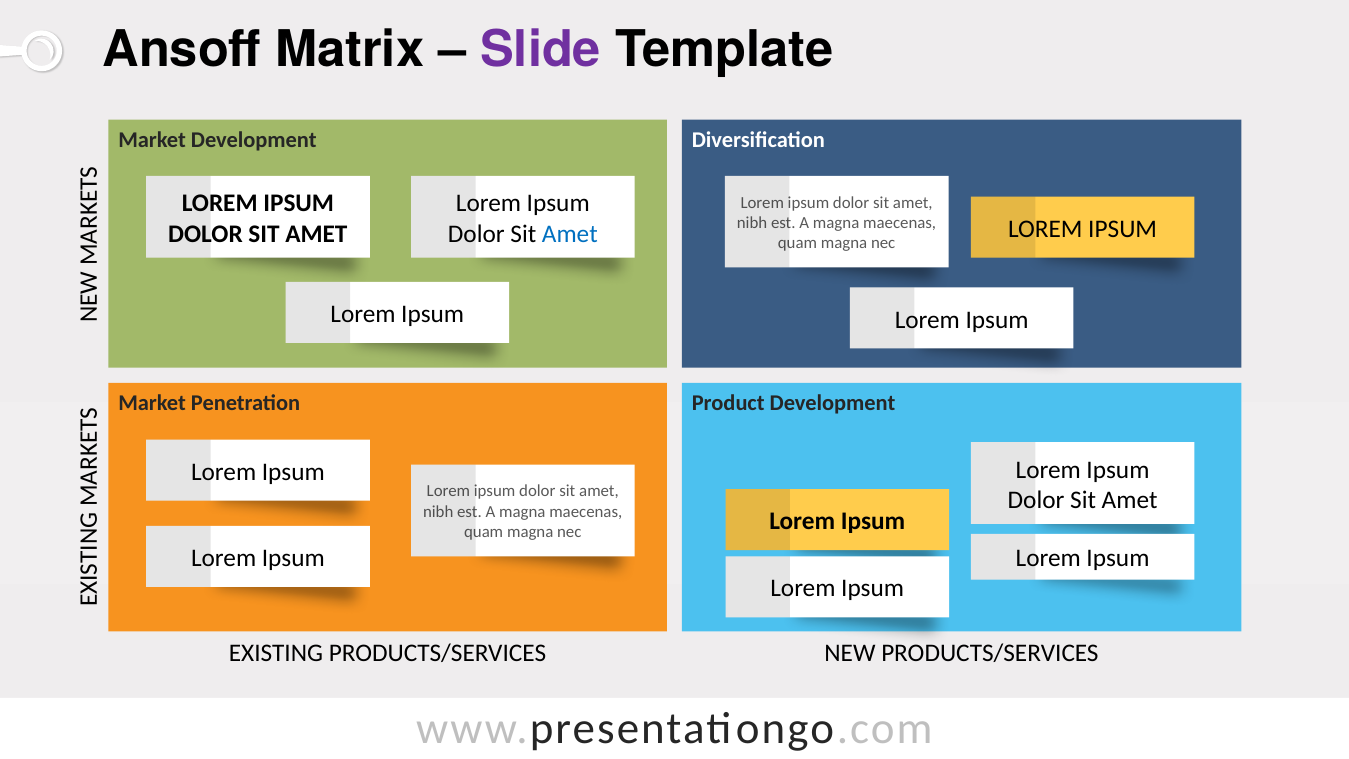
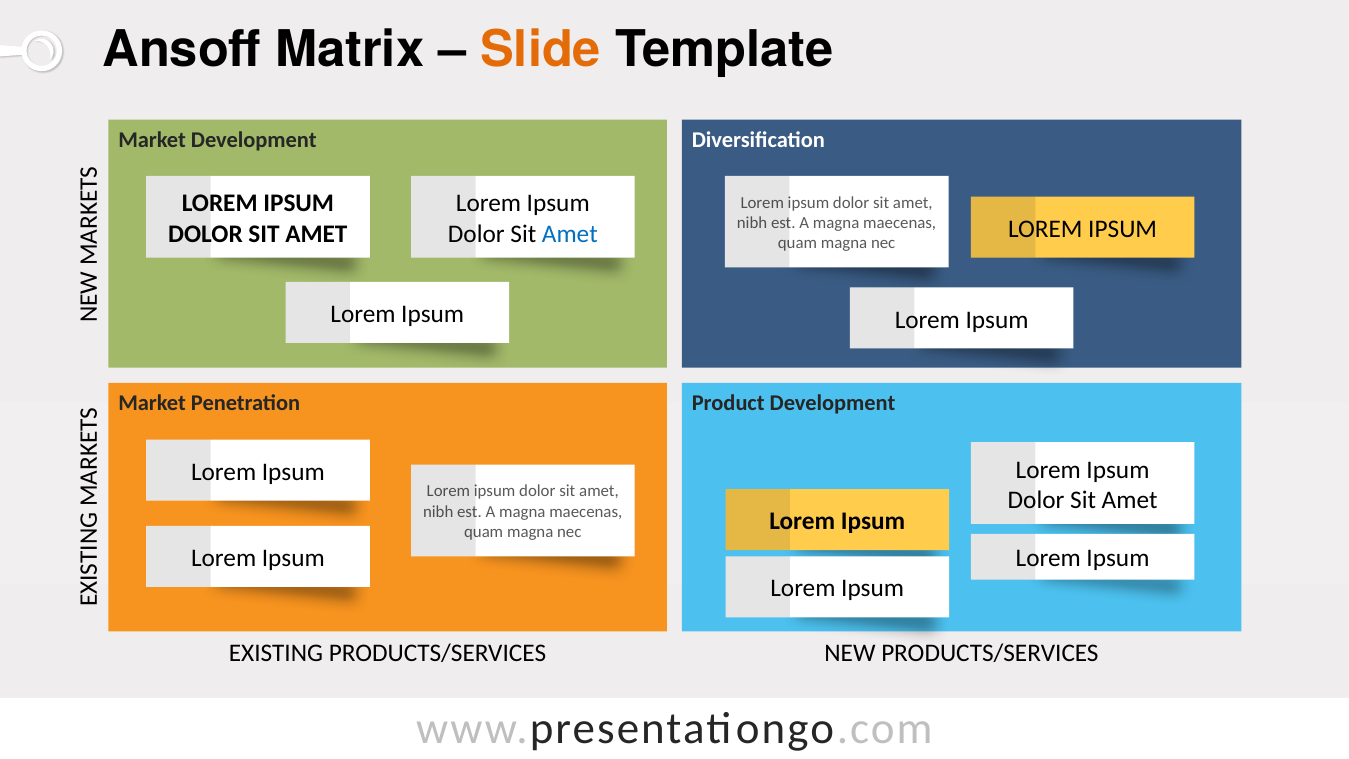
Slide colour: purple -> orange (541, 50)
